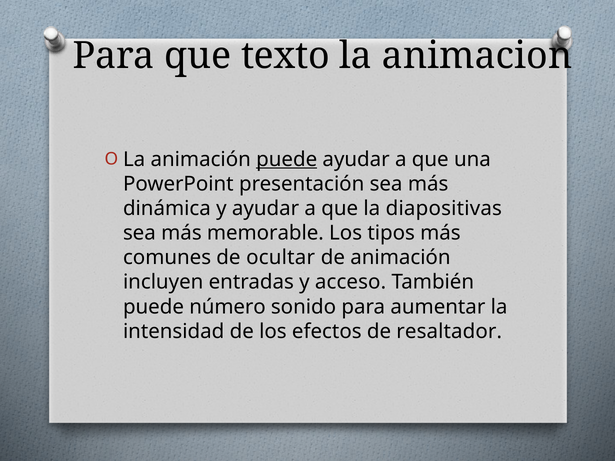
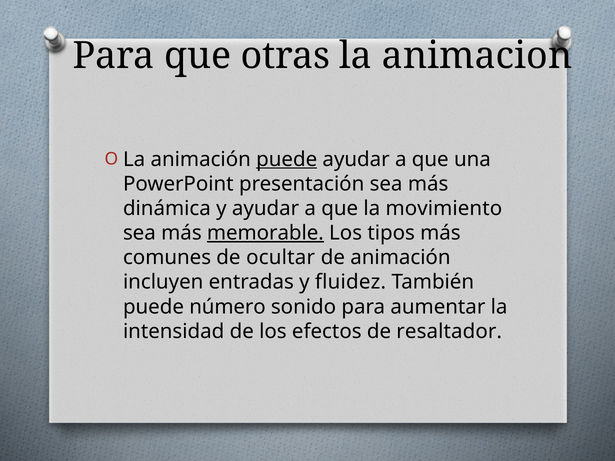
texto: texto -> otras (285, 56)
diapositivas: diapositivas -> movimiento (444, 209)
memorable underline: none -> present (265, 233)
acceso: acceso -> fluidez (350, 282)
